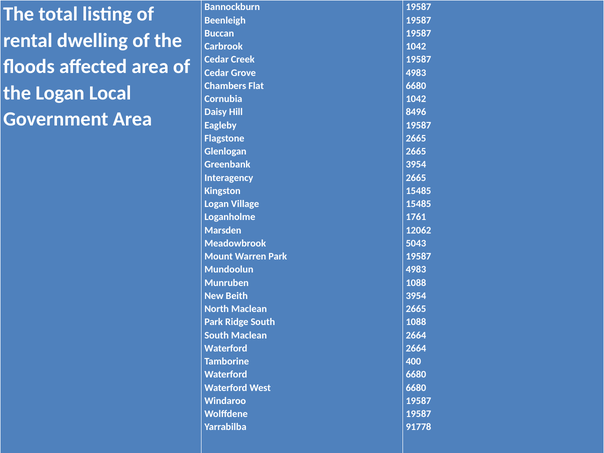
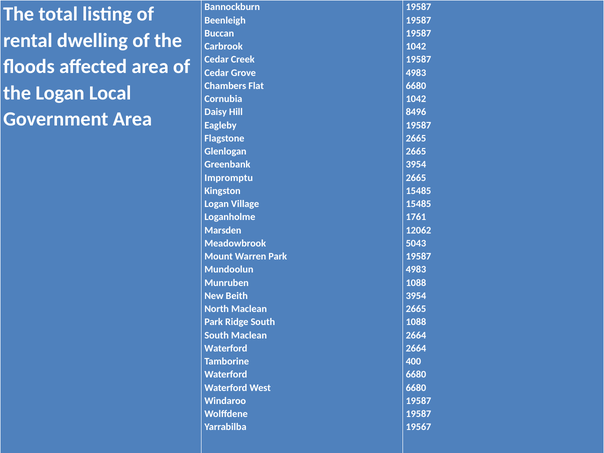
Interagency: Interagency -> Impromptu (229, 178)
91778: 91778 -> 19567 (418, 427)
